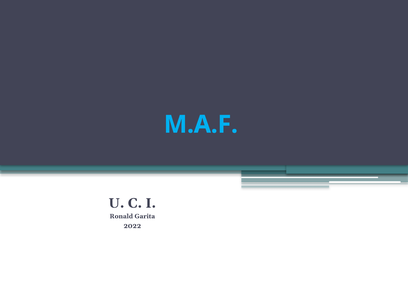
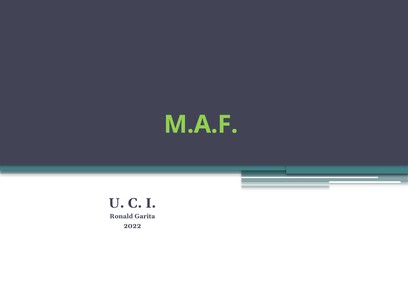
M.A.F colour: light blue -> light green (201, 124)
